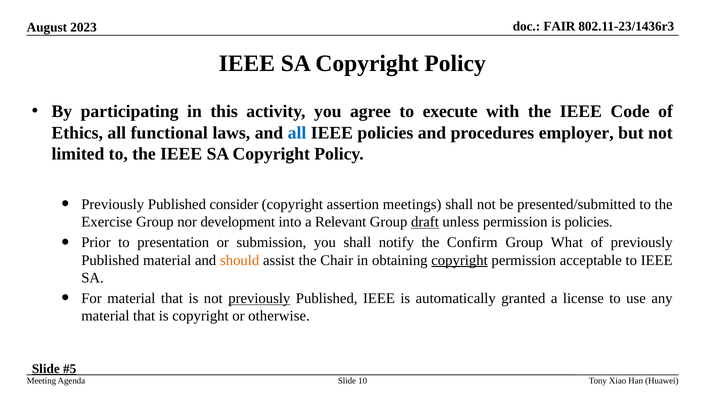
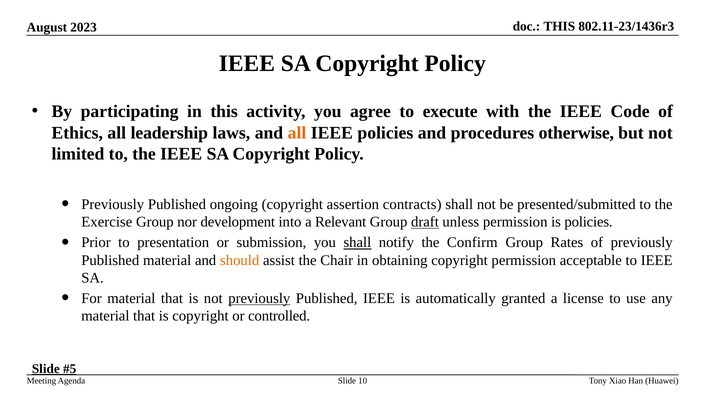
FAIR: FAIR -> THIS (559, 27)
functional: functional -> leadership (169, 133)
all colour: blue -> orange (297, 133)
employer: employer -> otherwise (576, 133)
consider: consider -> ongoing (234, 204)
meetings: meetings -> contracts (412, 204)
shall underline: none -> present (357, 242)
What: What -> Rates (567, 242)
copyright underline: present -> none (460, 260)
otherwise: otherwise -> controlled (279, 316)
